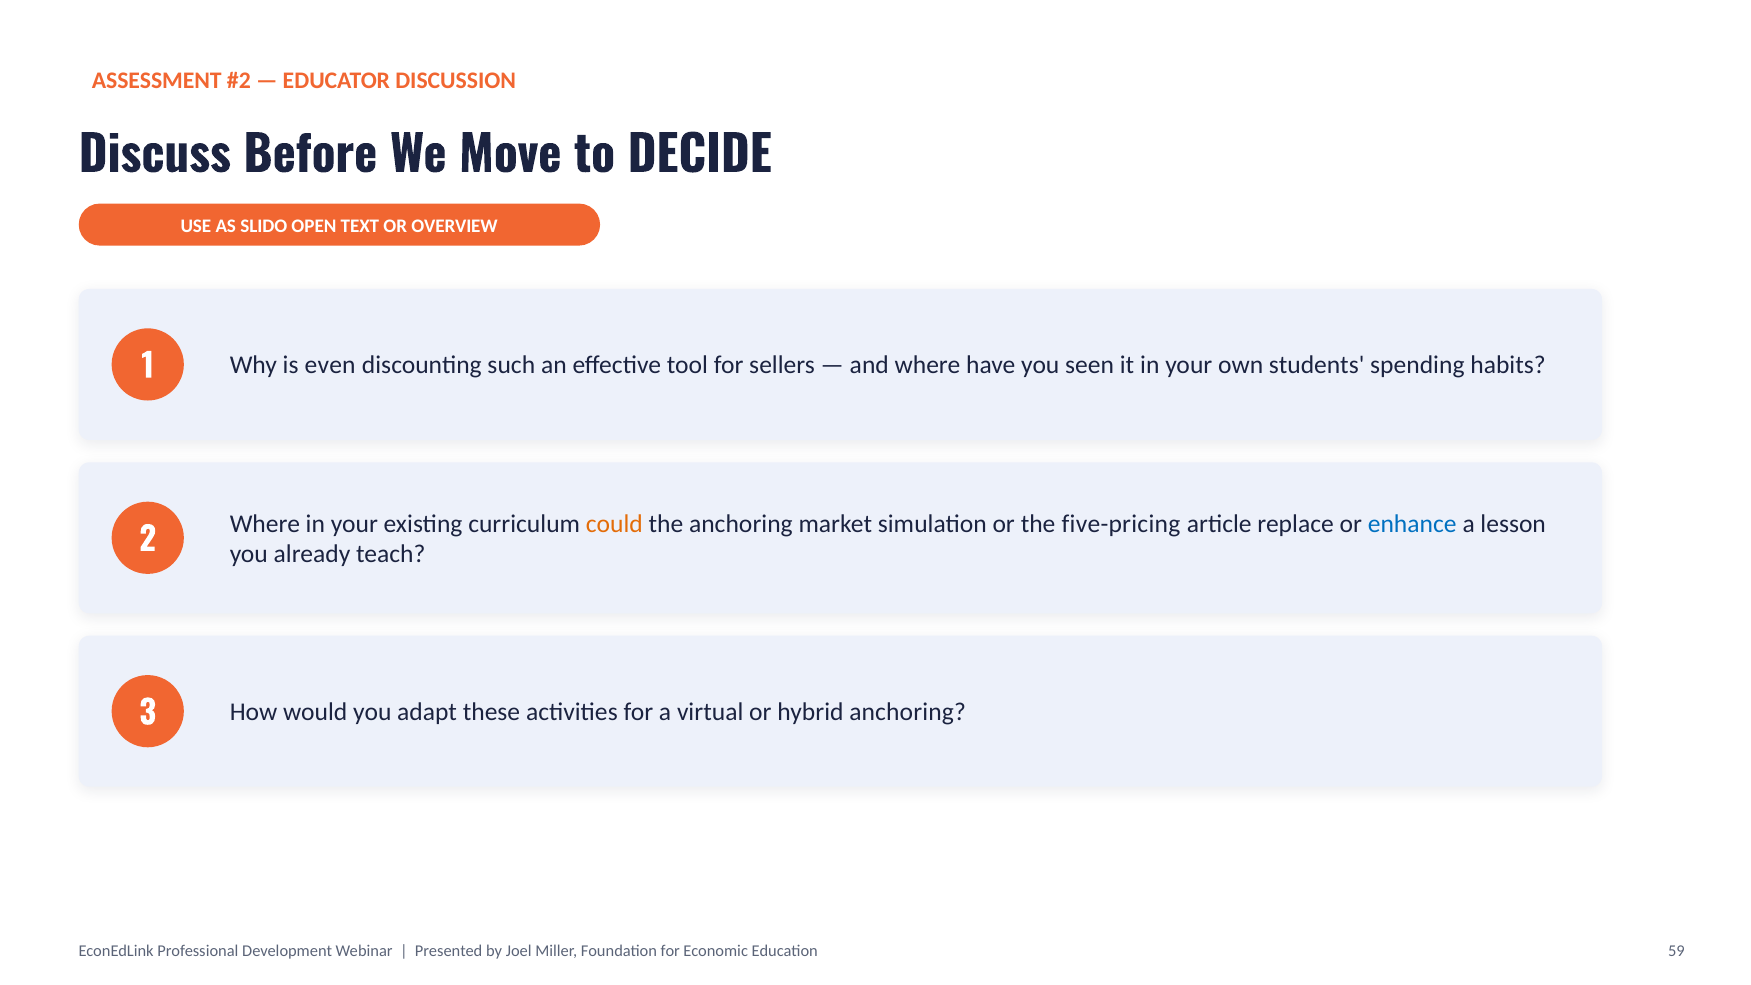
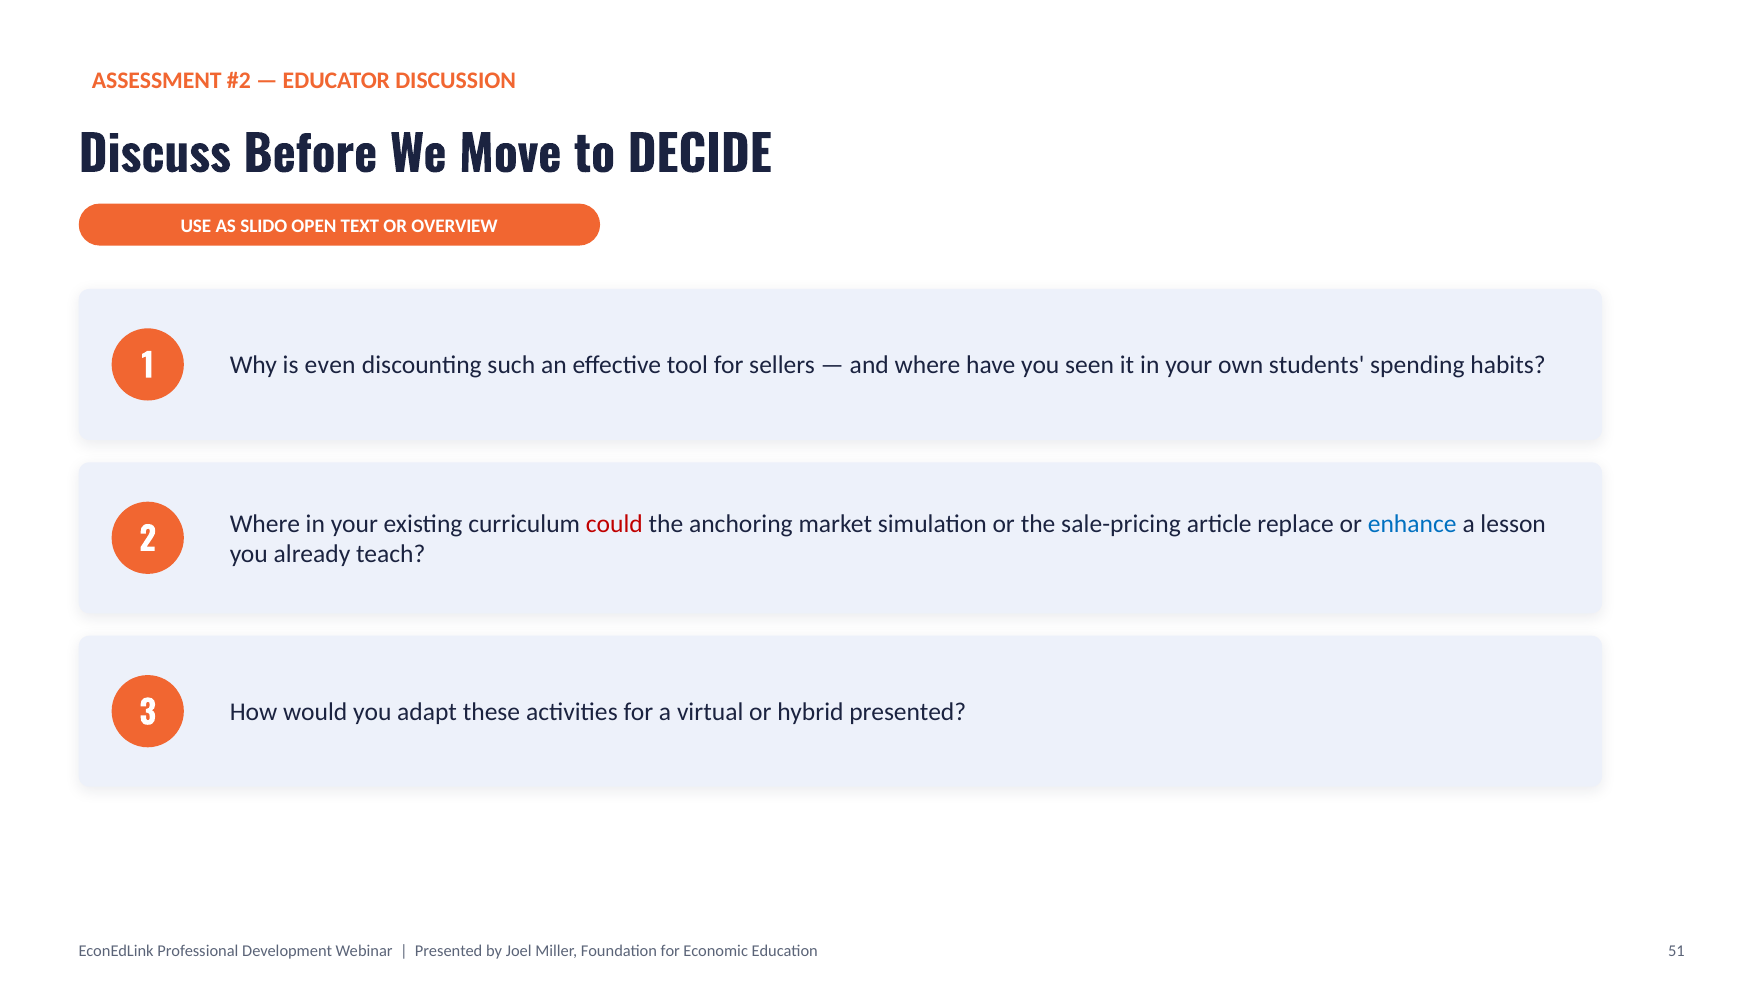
could colour: orange -> red (614, 524)
five-pricing: five-pricing -> sale-pricing (1121, 524)
hybrid anchoring: anchoring -> presented (908, 712)
59: 59 -> 51 (1676, 951)
